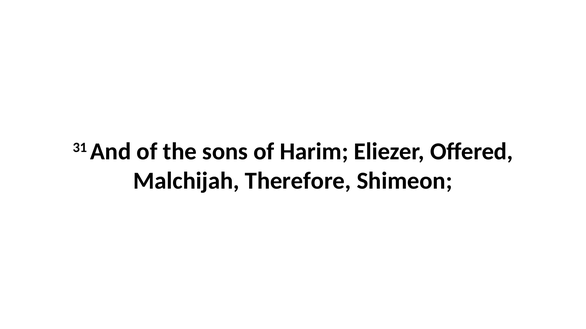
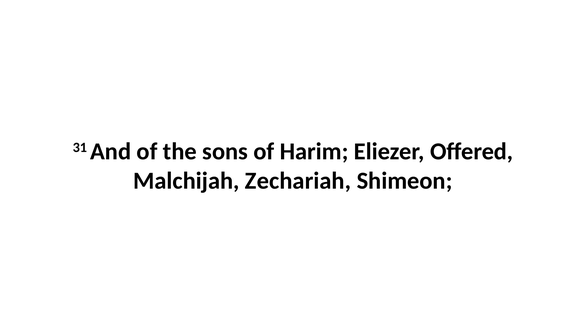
Therefore: Therefore -> Zechariah (298, 181)
